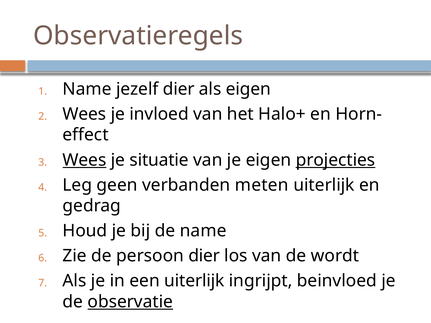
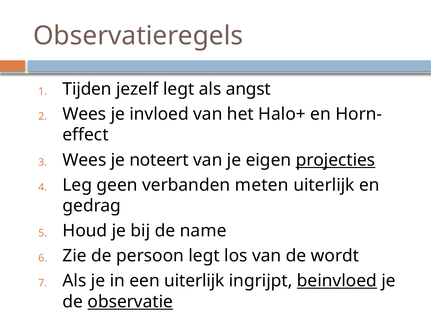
Name: Name -> Tijden (87, 89)
jezelf dier: dier -> legt (179, 89)
als eigen: eigen -> angst (248, 89)
Wees underline: present -> none (84, 160)
situatie: situatie -> noteert (159, 160)
persoon dier: dier -> legt (204, 256)
beinvloed underline: none -> present (337, 281)
